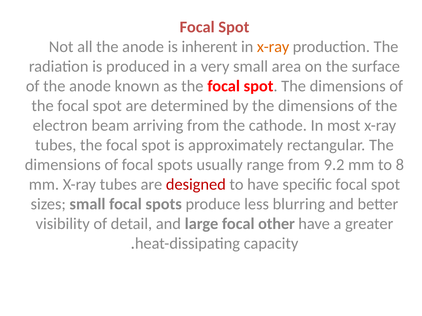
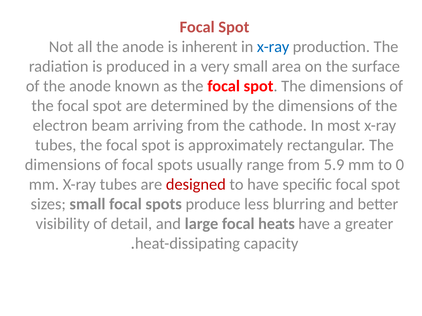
x-ray colour: orange -> blue (273, 47)
9.2: 9.2 -> 5.9 (334, 165)
8: 8 -> 0 (400, 165)
other: other -> heats (277, 224)
